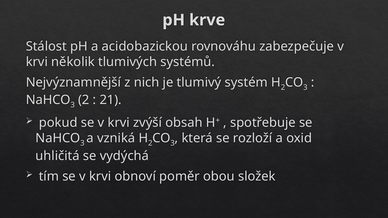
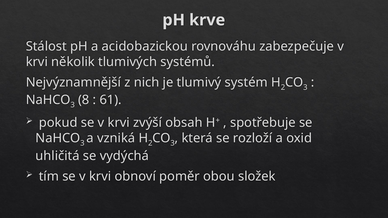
2: 2 -> 8 (84, 100)
21: 21 -> 61 (111, 100)
